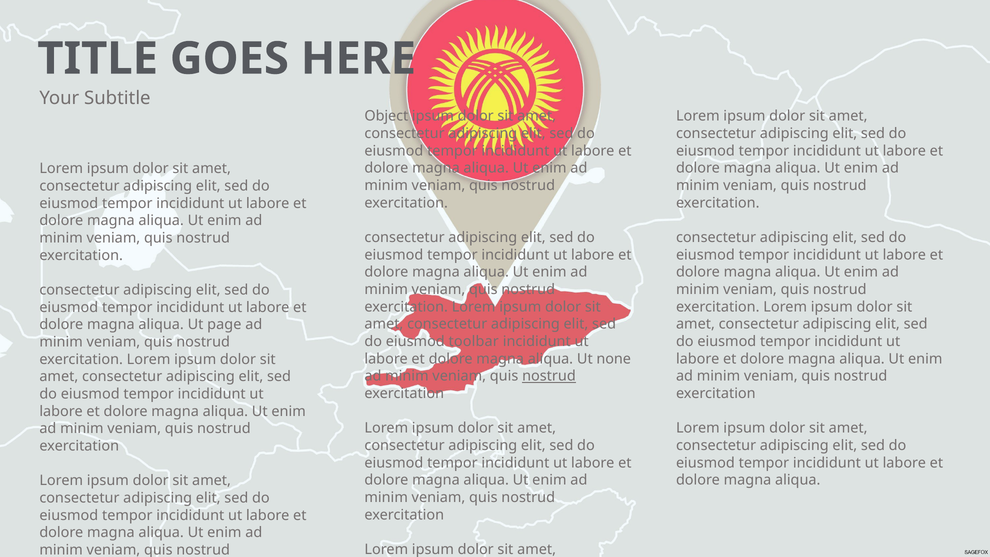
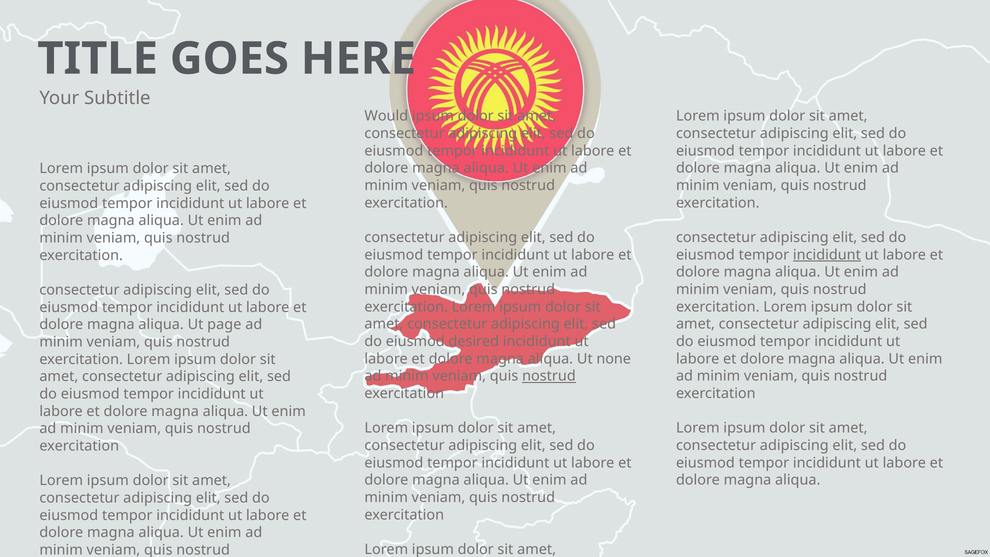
Object: Object -> Would (386, 116)
incididunt underline: none -> present (827, 255)
toolbar: toolbar -> desired (474, 341)
